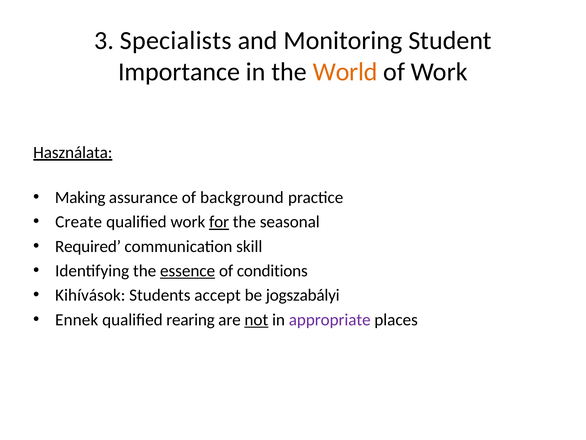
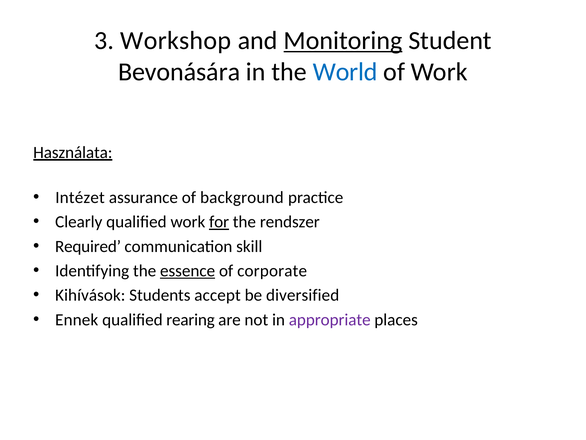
Specialists: Specialists -> Workshop (176, 40)
Monitoring underline: none -> present (343, 40)
Importance: Importance -> Bevonására (179, 72)
World colour: orange -> blue (345, 72)
Making: Making -> Intézet (80, 197)
Create: Create -> Clearly (79, 222)
seasonal: seasonal -> rendszer (290, 222)
conditions: conditions -> corporate (272, 271)
jogszabályi: jogszabályi -> diversified (303, 295)
not underline: present -> none (256, 319)
